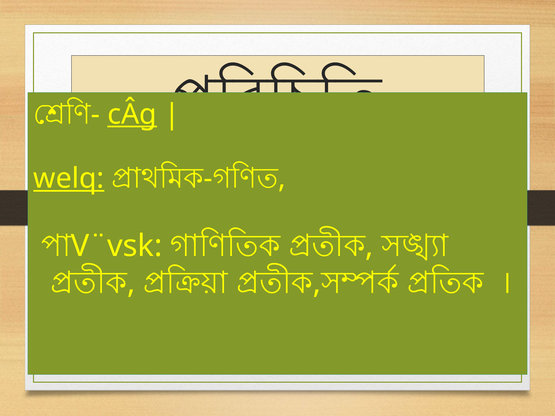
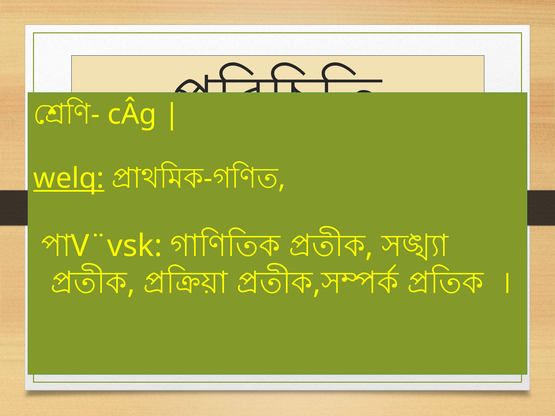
cÂg underline: present -> none (132, 114)
